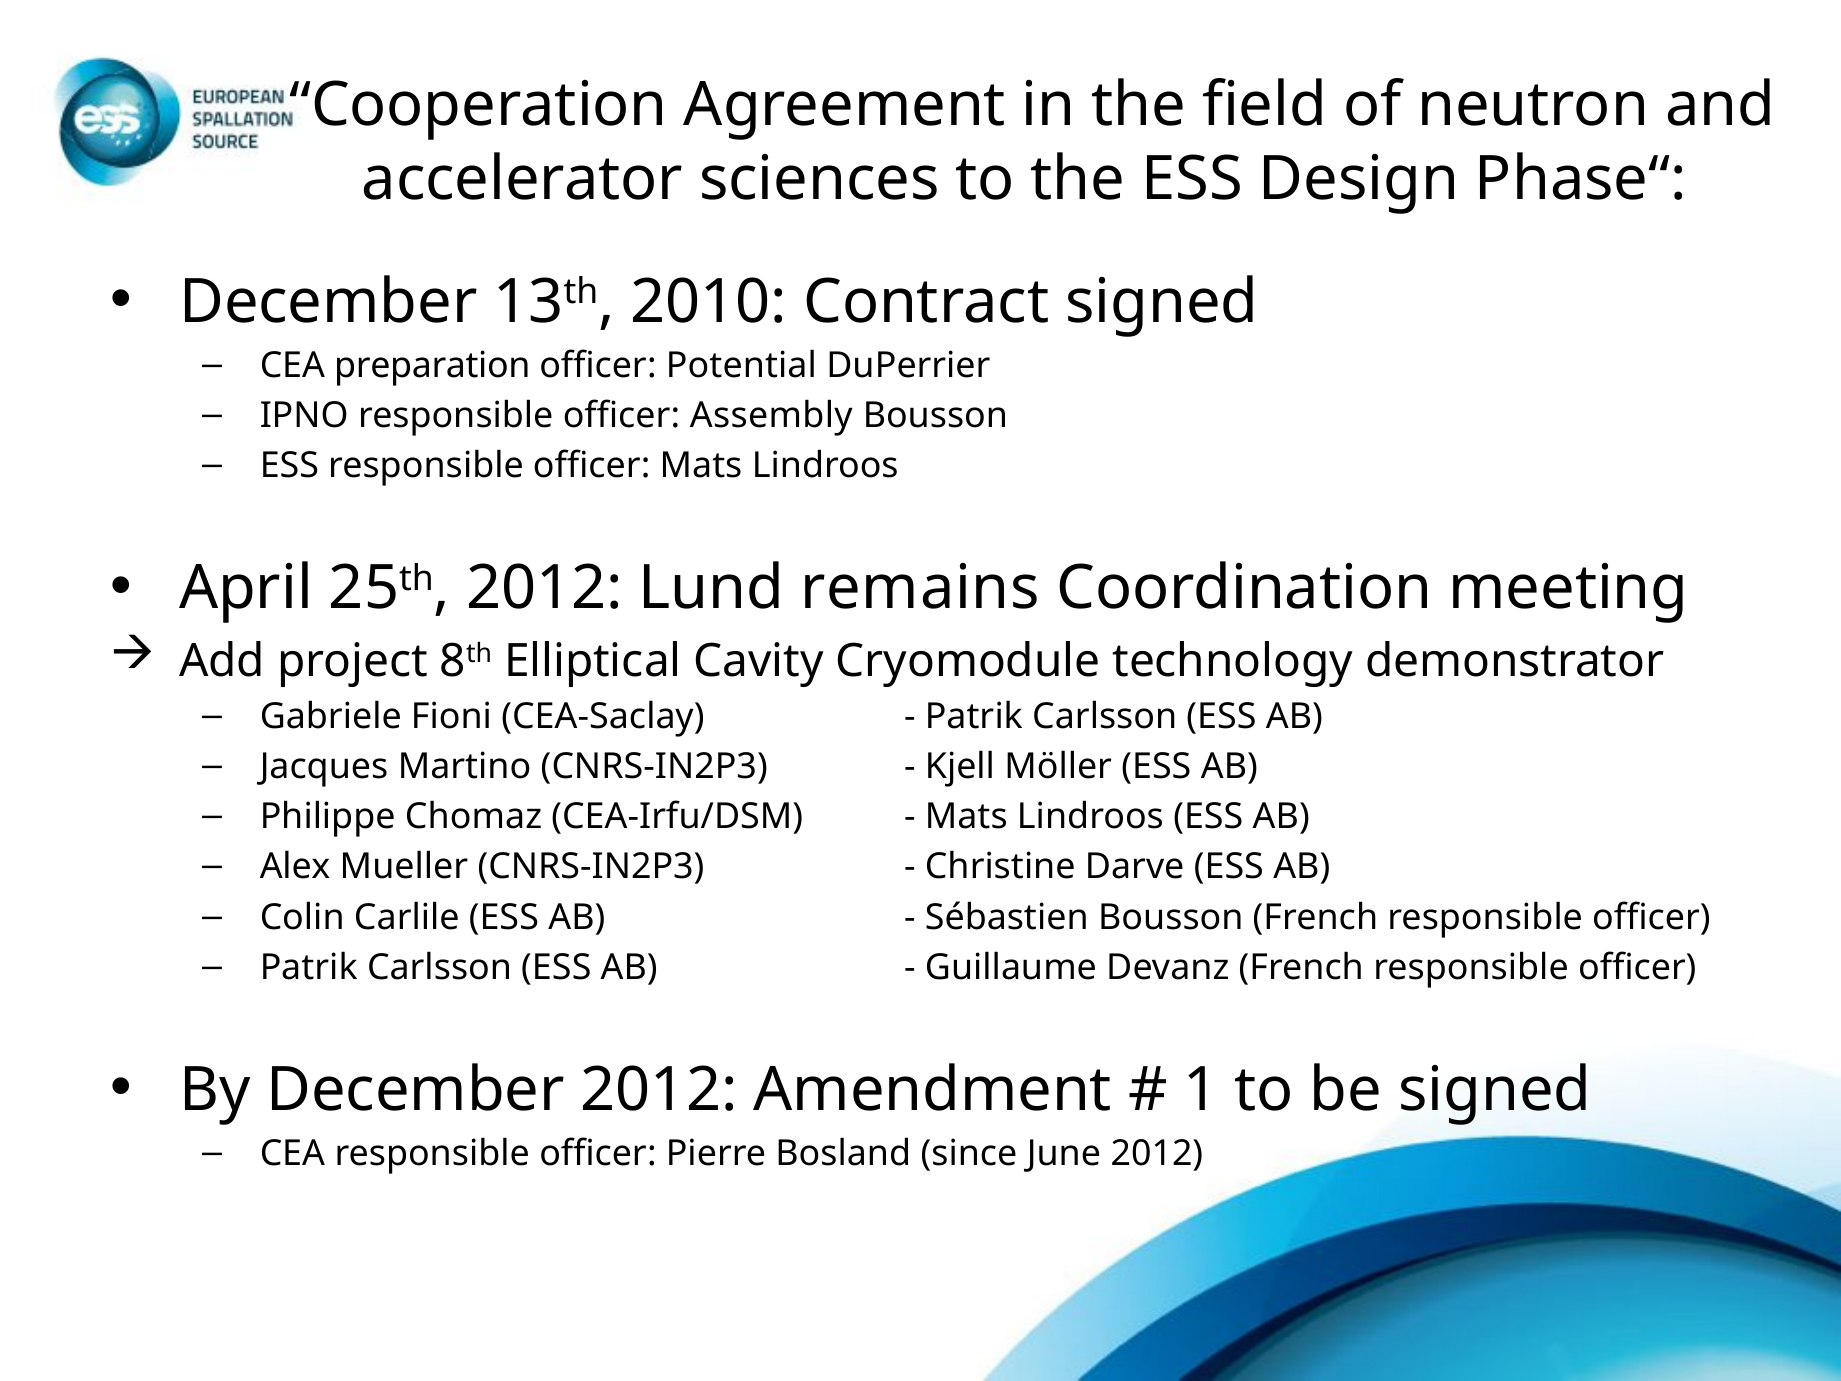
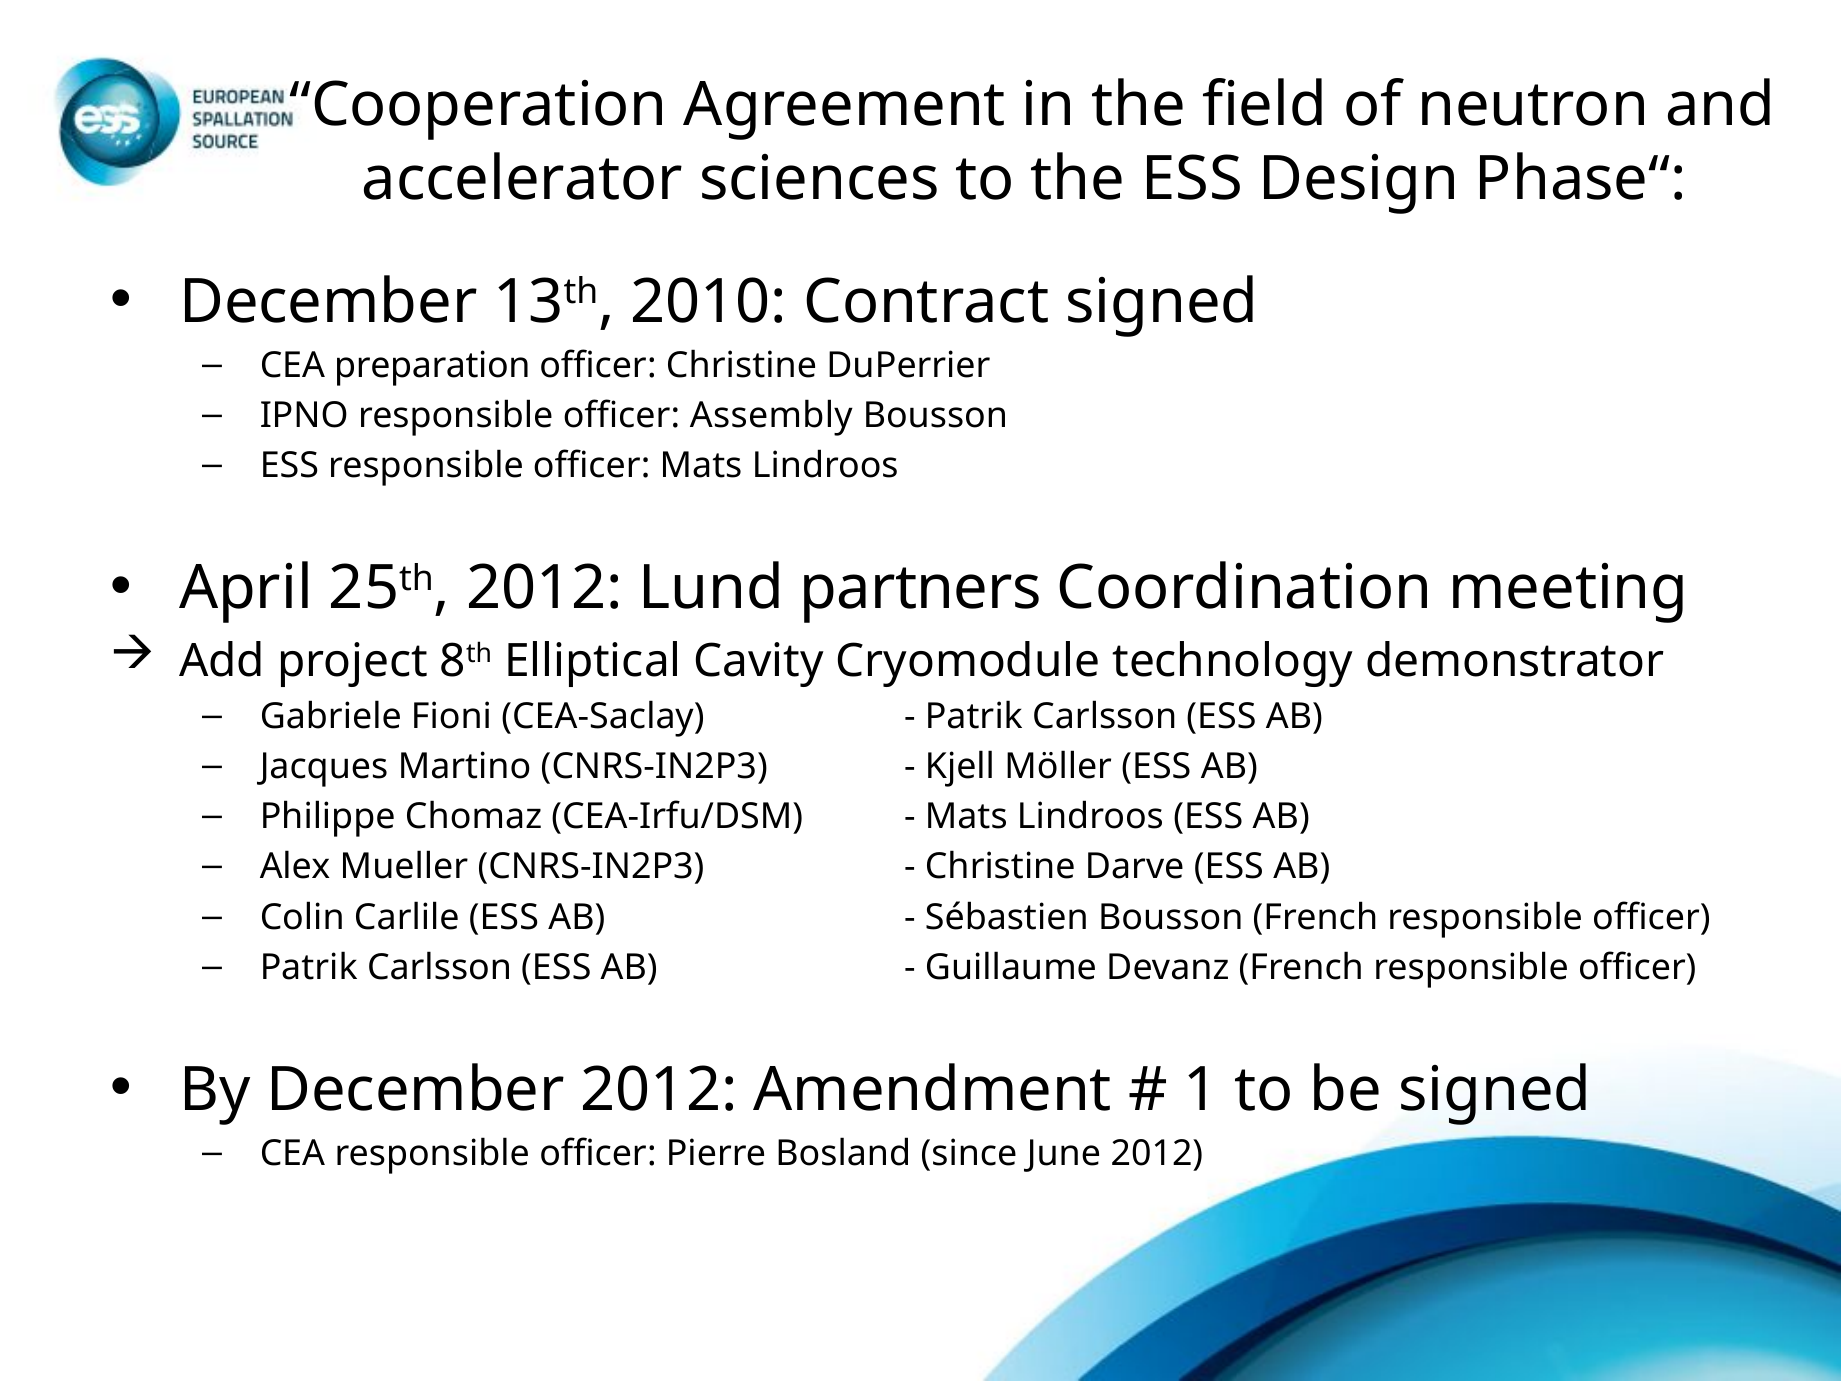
officer Potential: Potential -> Christine (741, 365)
remains: remains -> partners (921, 588)
